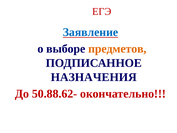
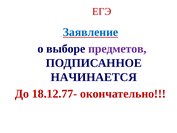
предметов colour: orange -> purple (117, 49)
НАЗНАЧЕНИЯ: НАЗНАЧЕНИЯ -> НАЧИНАЕТСЯ (94, 77)
50.88.62-: 50.88.62- -> 18.12.77- (55, 94)
